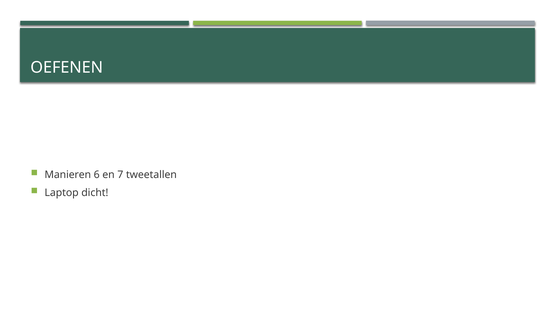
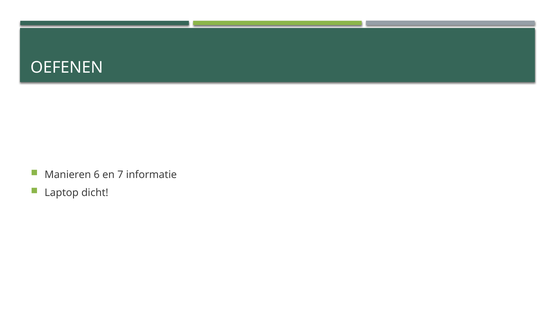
tweetallen: tweetallen -> informatie (151, 175)
